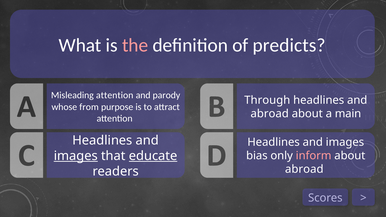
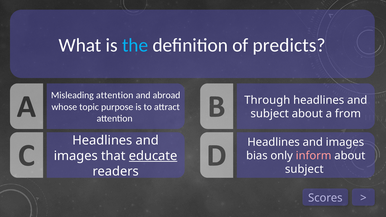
the colour: pink -> light blue (135, 45)
parody: parody -> abroad (166, 95)
from: from -> topic (89, 107)
abroad: abroad -> subject (270, 114)
main: main -> from (348, 114)
images underline: present -> none (76, 156)
abroad: abroad -> subject (304, 169)
